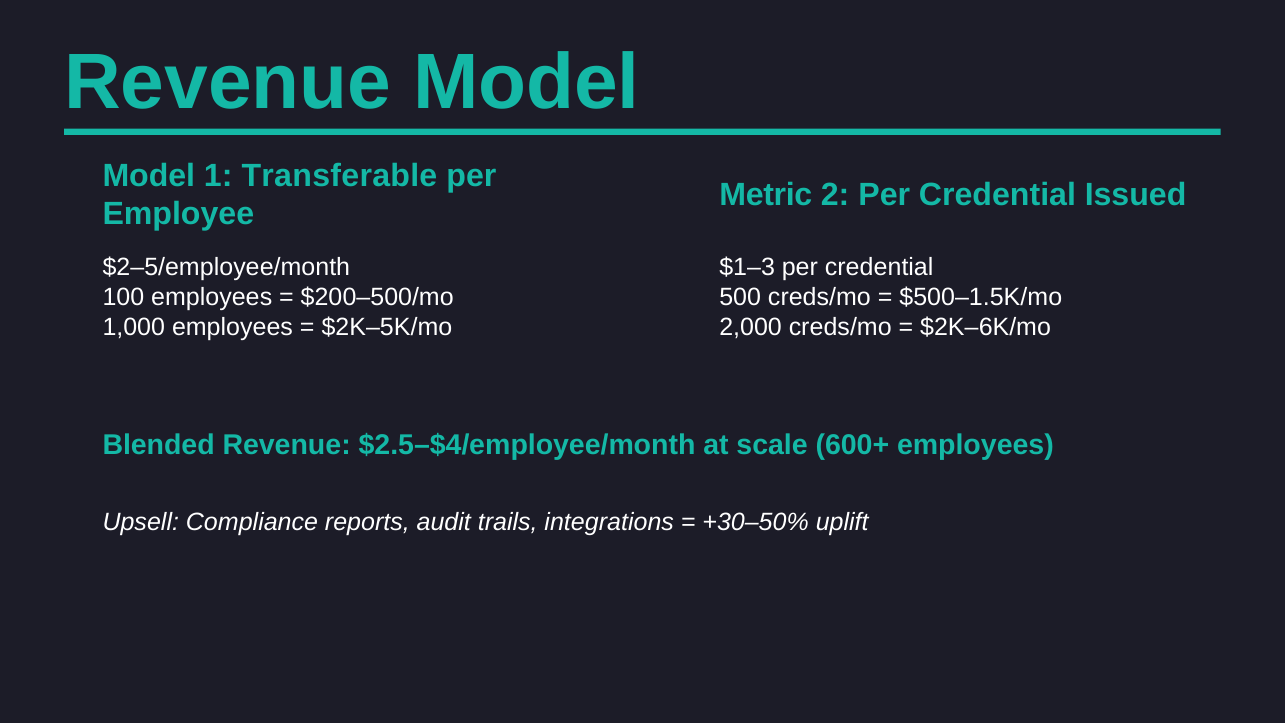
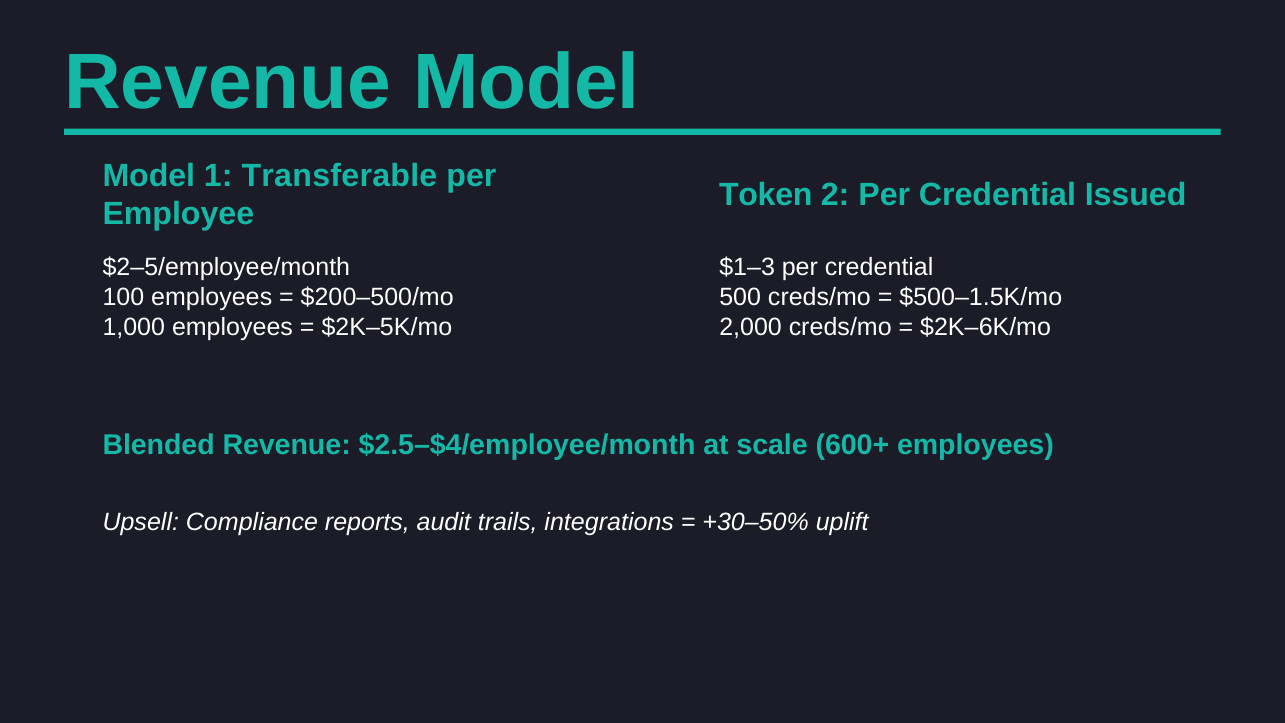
Metric: Metric -> Token (766, 195)
